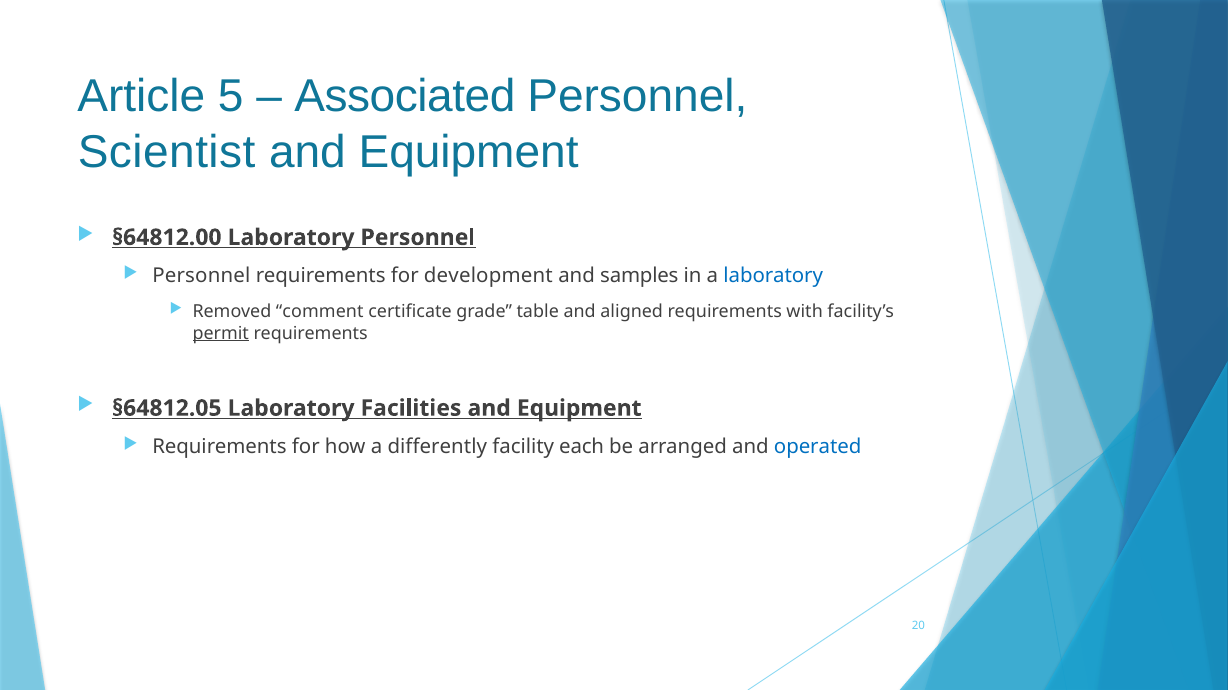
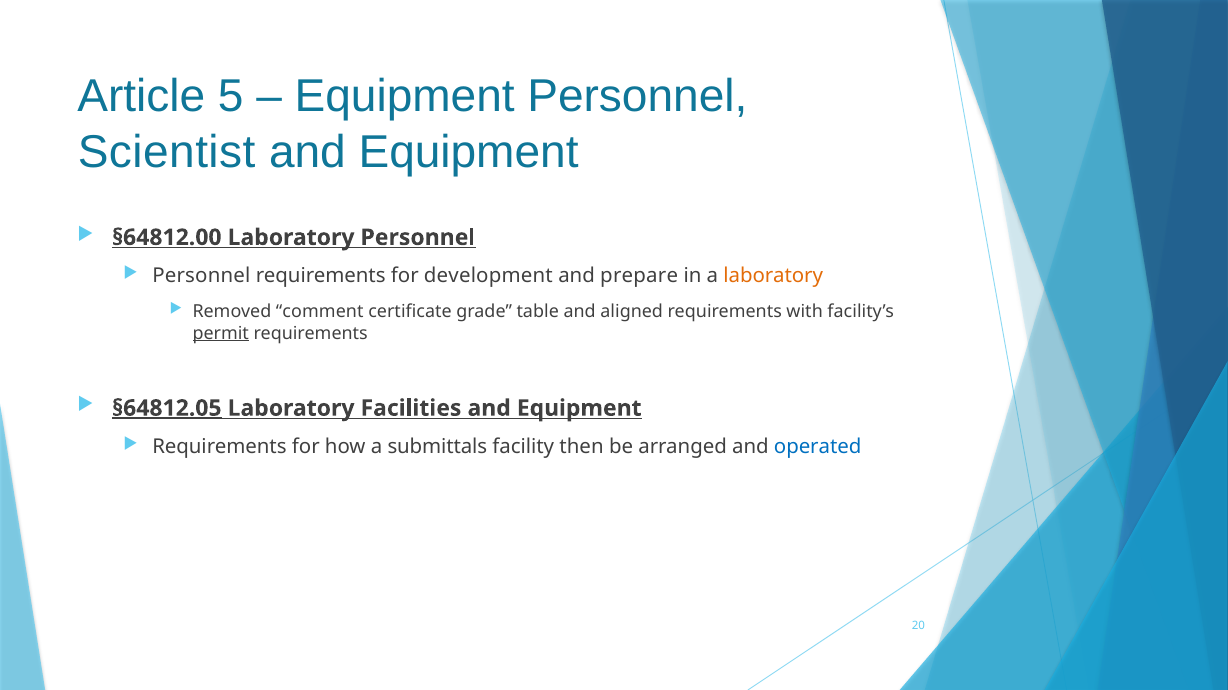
Associated: Associated -> Equipment (405, 97)
samples: samples -> prepare (639, 276)
laboratory colour: blue -> orange (773, 276)
§64812.05 underline: none -> present (167, 409)
differently: differently -> submittals (437, 447)
each: each -> then (582, 447)
